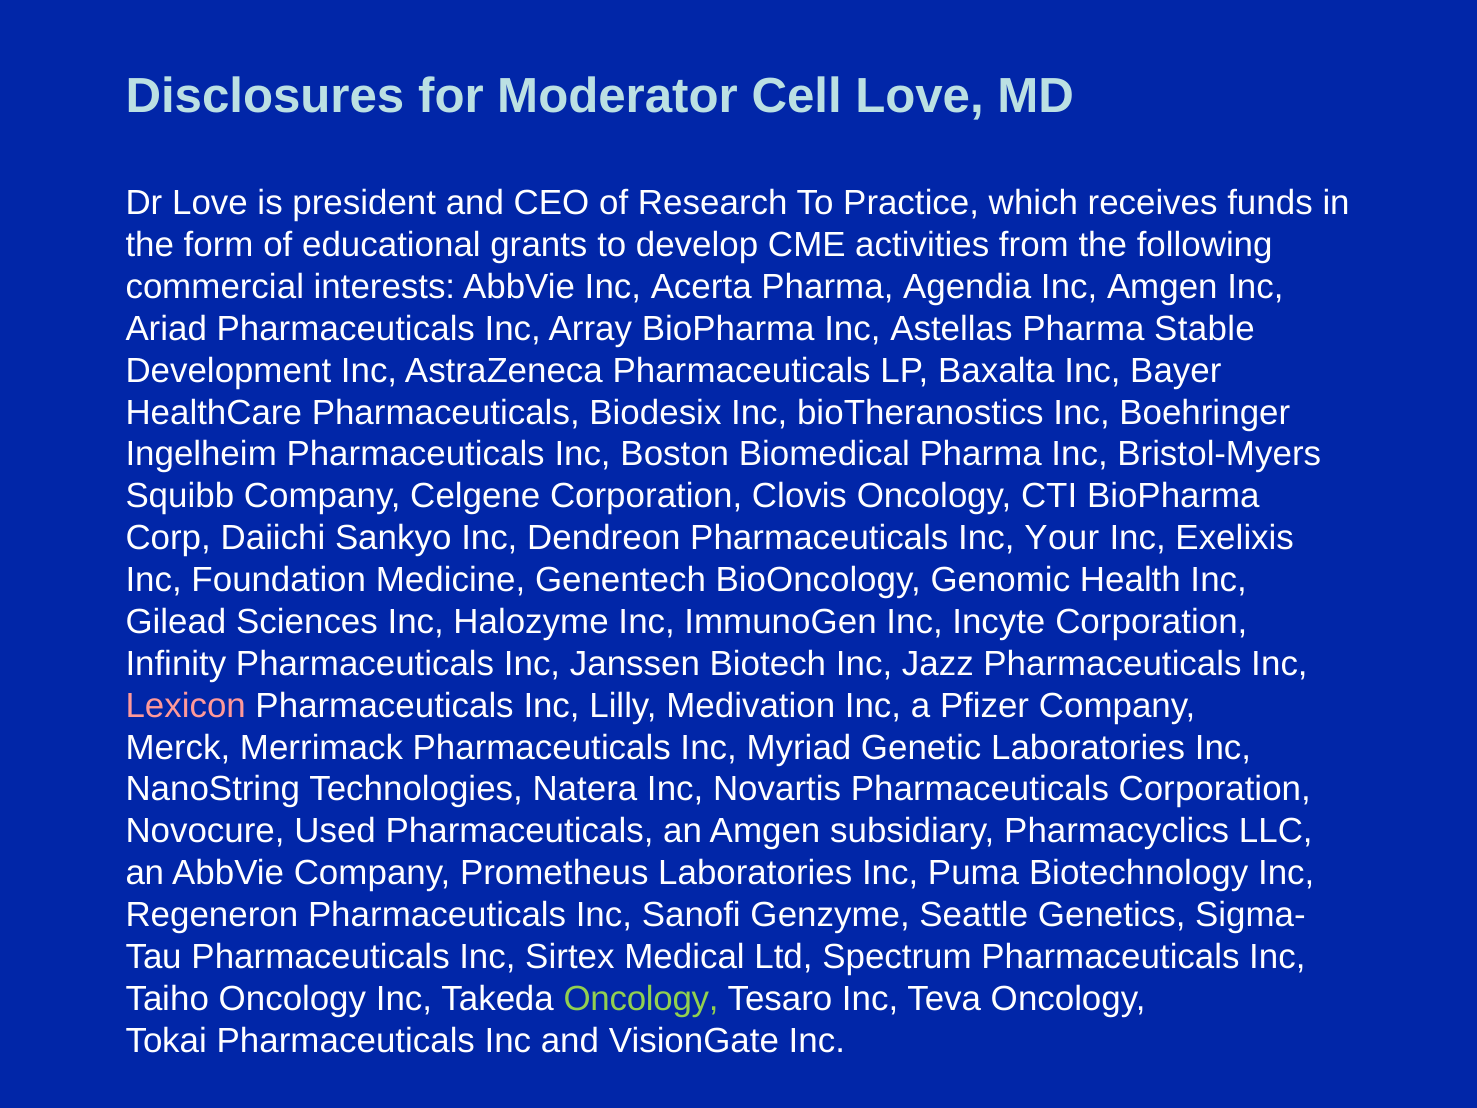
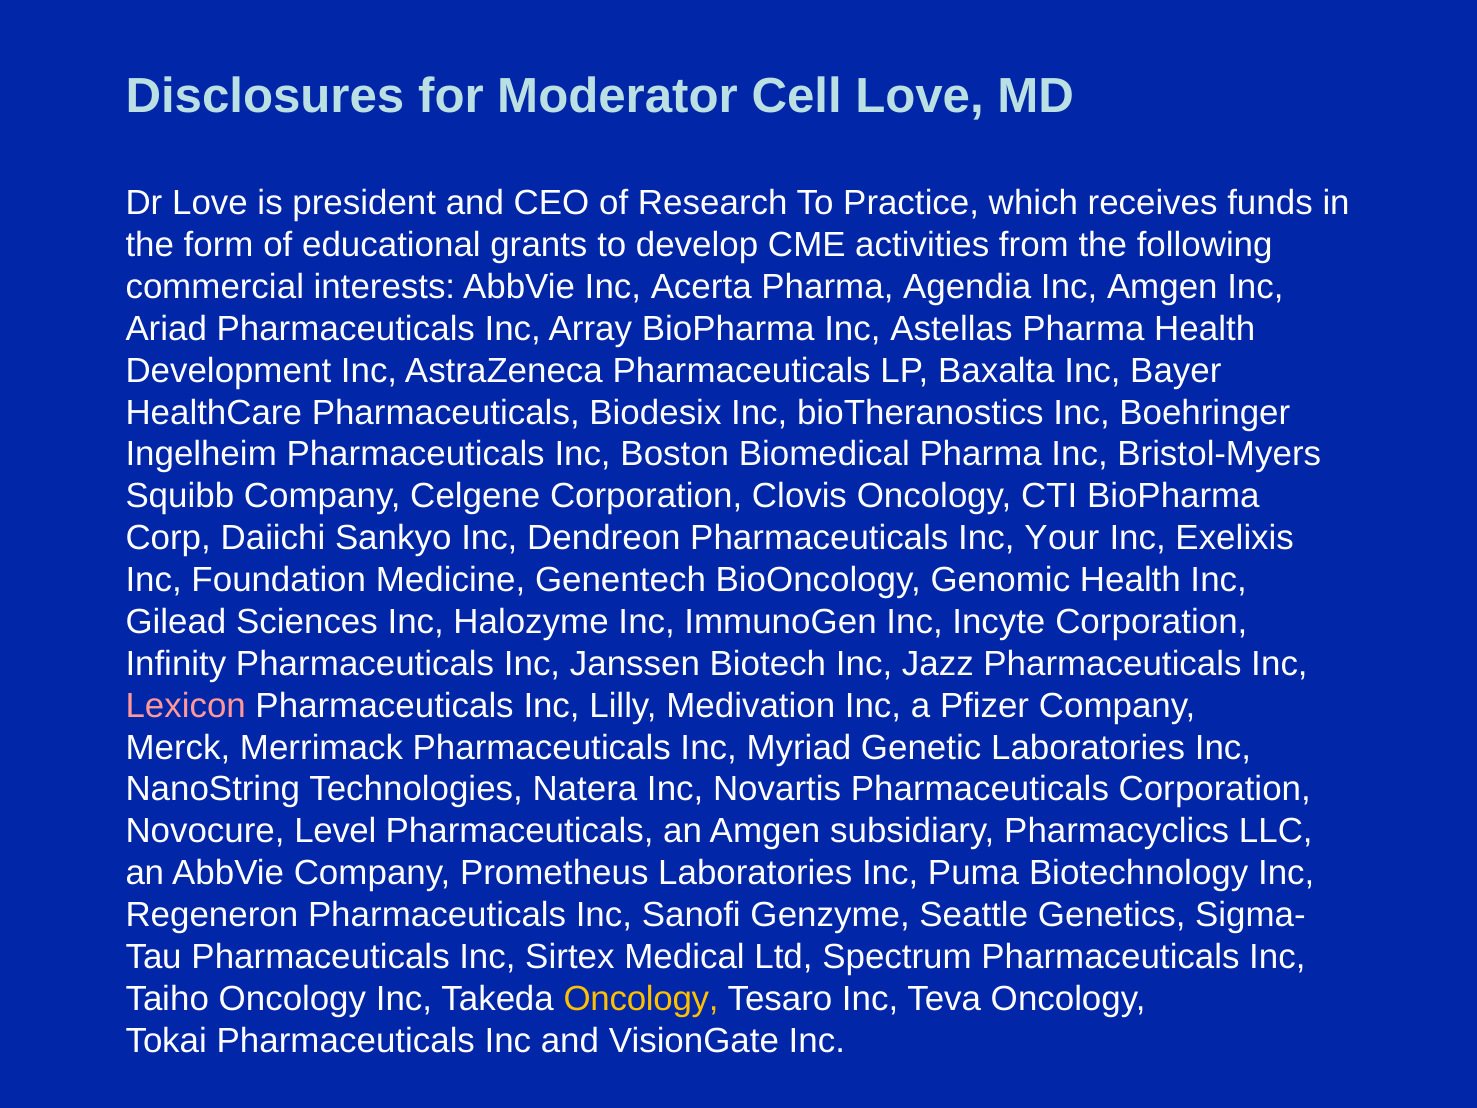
Pharma Stable: Stable -> Health (1205, 329)
Used: Used -> Level (335, 831)
Oncology colour: light green -> yellow (641, 999)
